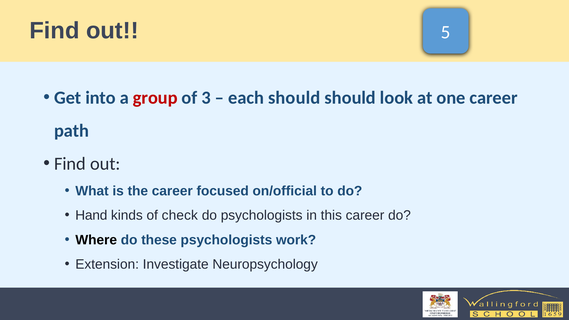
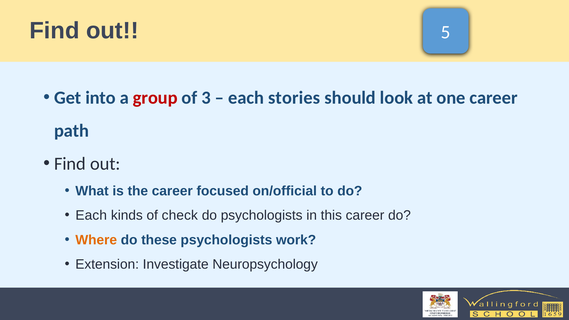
each should: should -> stories (294, 98)
Hand: Hand -> Each (91, 215)
Where colour: black -> orange (96, 240)
